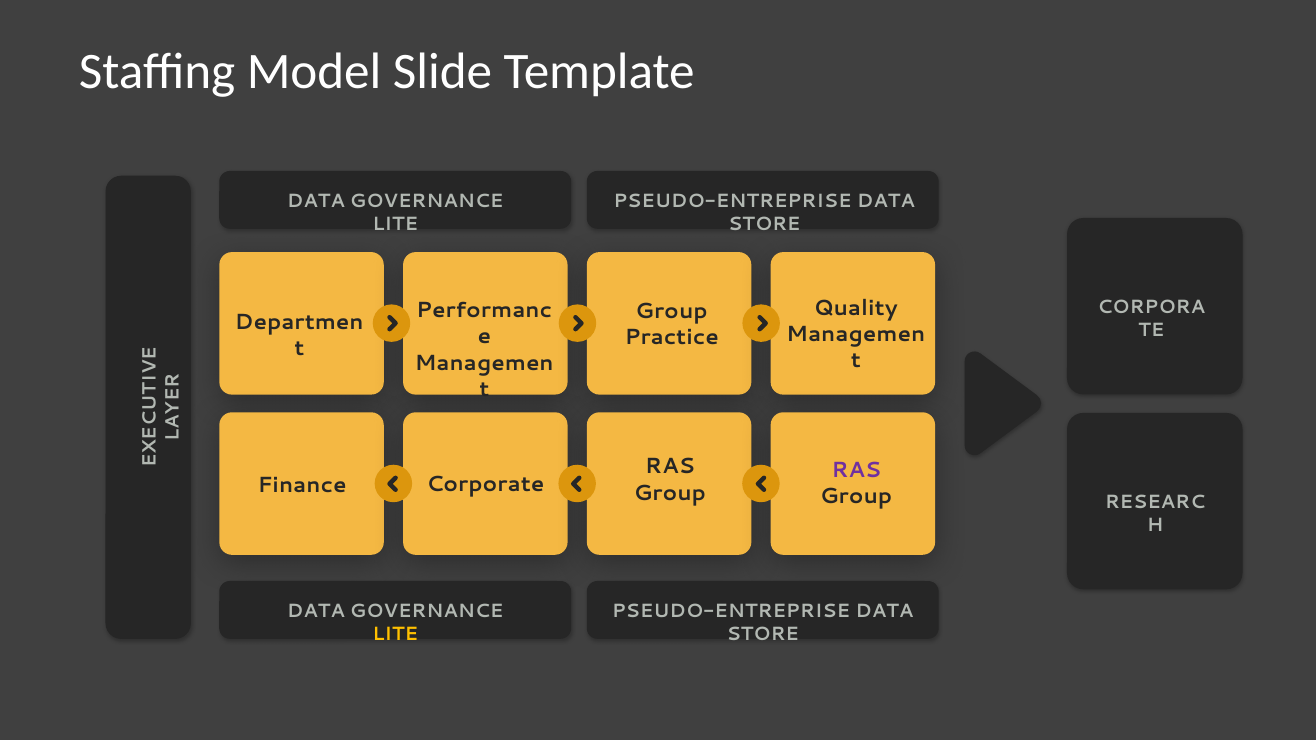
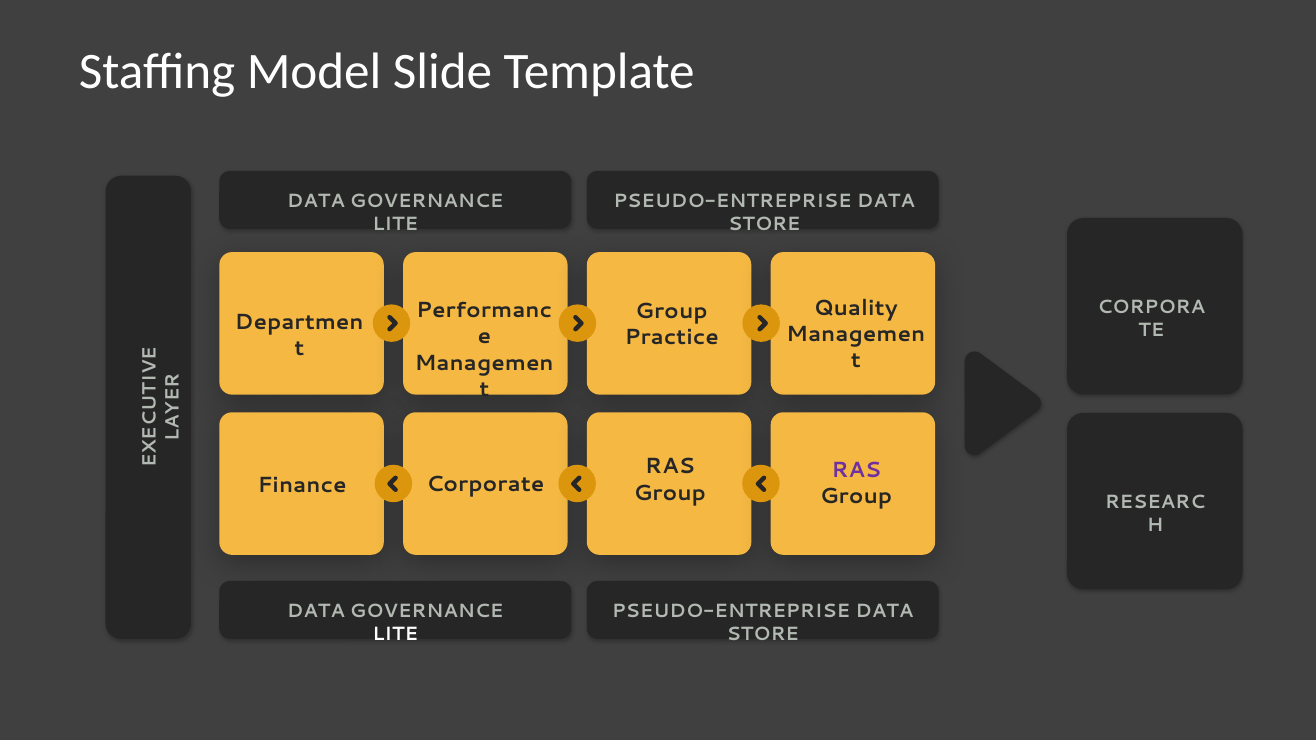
LITE colour: yellow -> white (395, 634)
